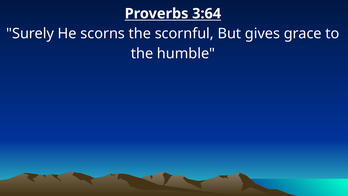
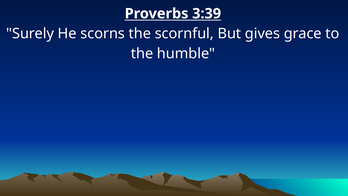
3:64: 3:64 -> 3:39 (207, 14)
